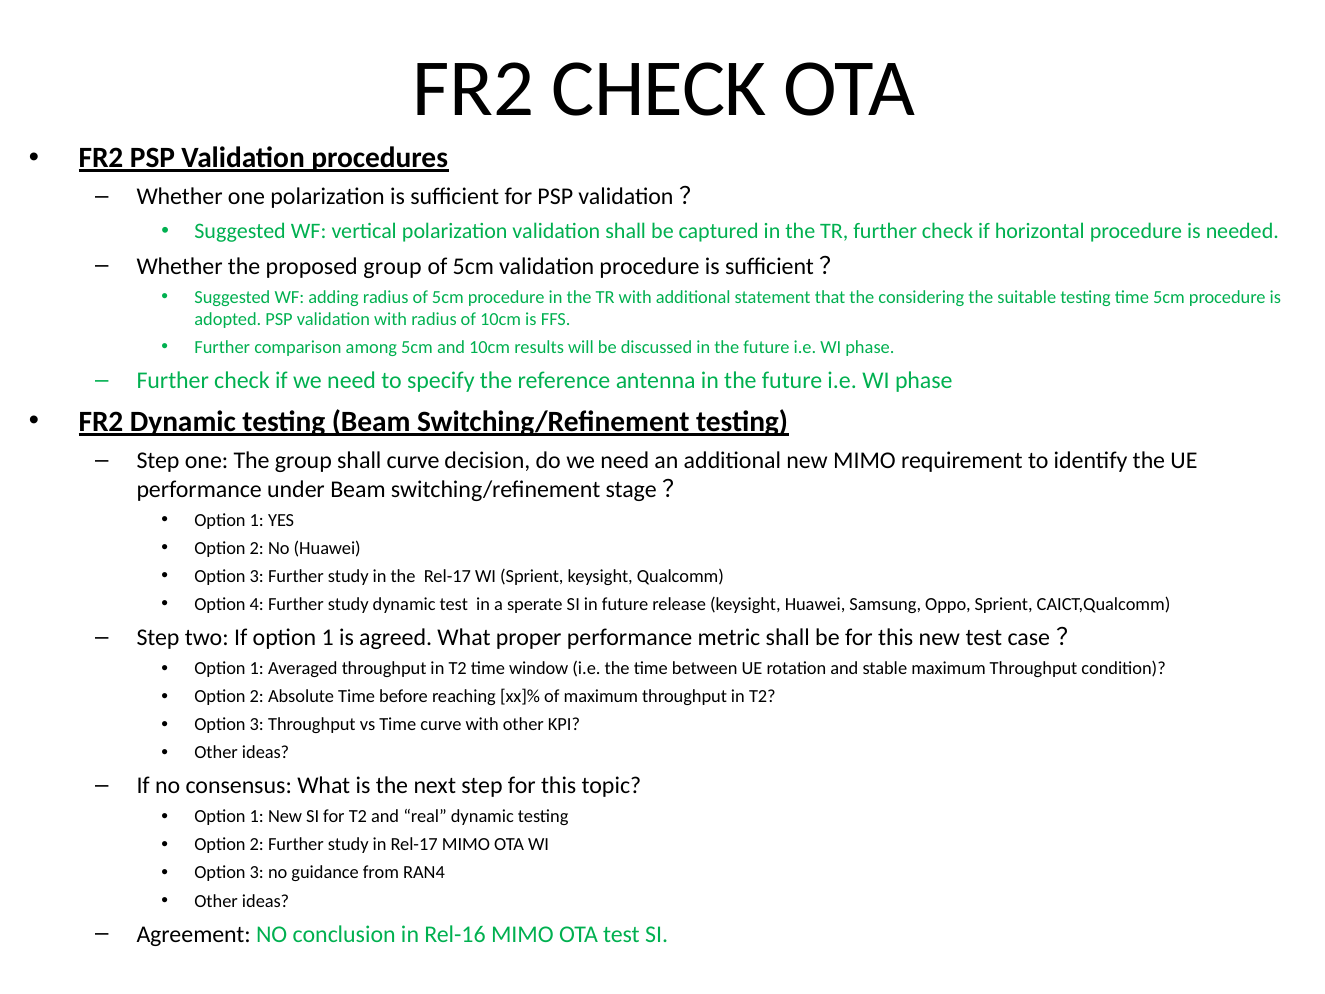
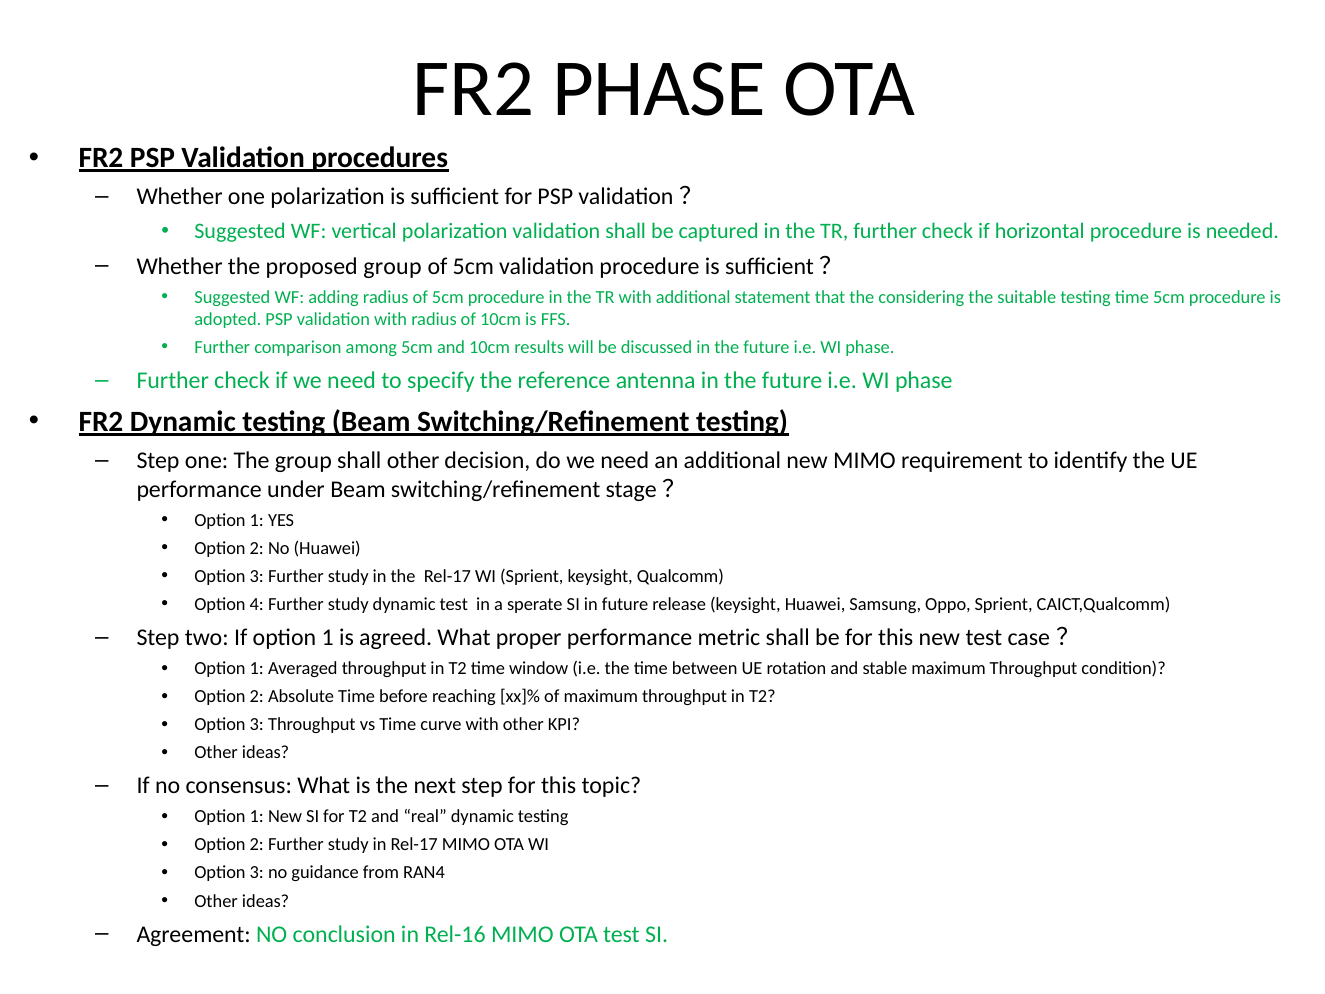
FR2 CHECK: CHECK -> PHASE (659, 88)
shall curve: curve -> other (413, 461)
